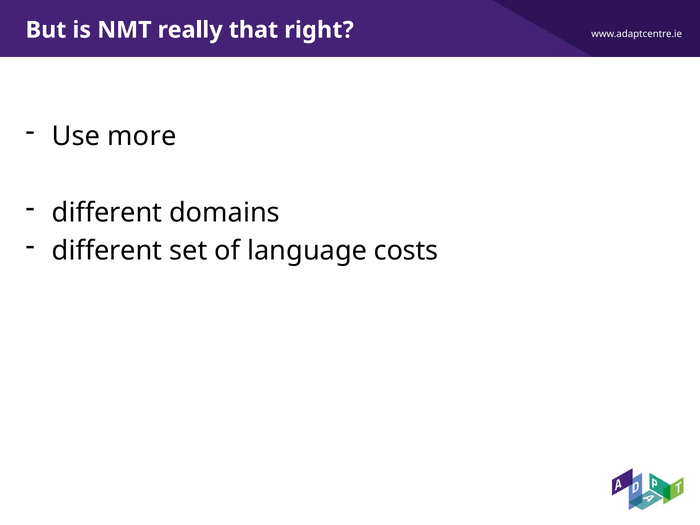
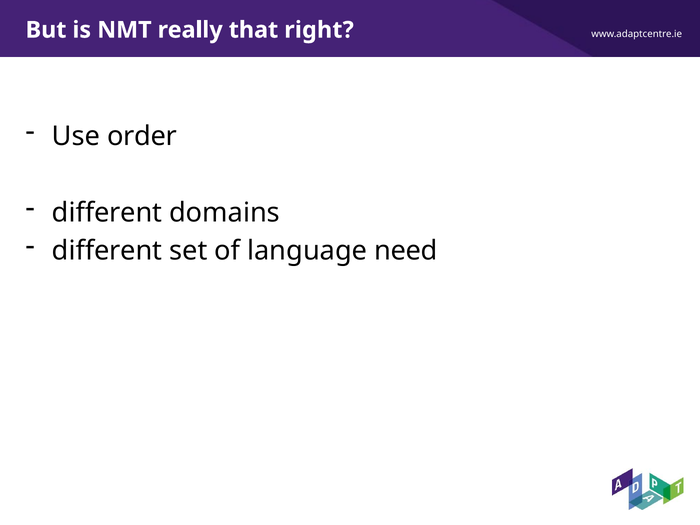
more: more -> order (142, 136)
costs: costs -> need (406, 251)
